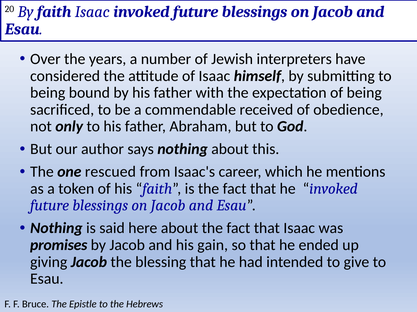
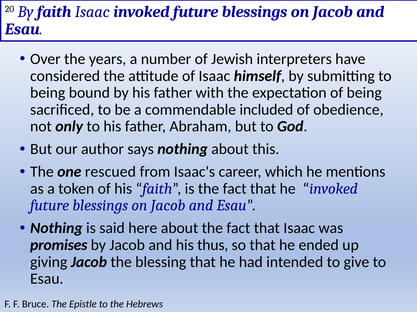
received: received -> included (266, 110)
gain: gain -> thus (213, 246)
